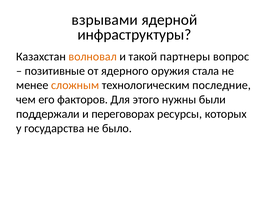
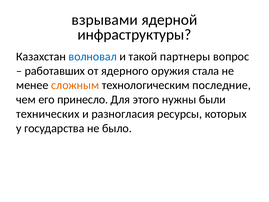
волновал colour: orange -> blue (93, 56)
позитивные: позитивные -> работавших (55, 71)
факторов: факторов -> принесло (83, 99)
поддержали: поддержали -> технических (48, 114)
переговорах: переговорах -> разногласия (123, 114)
